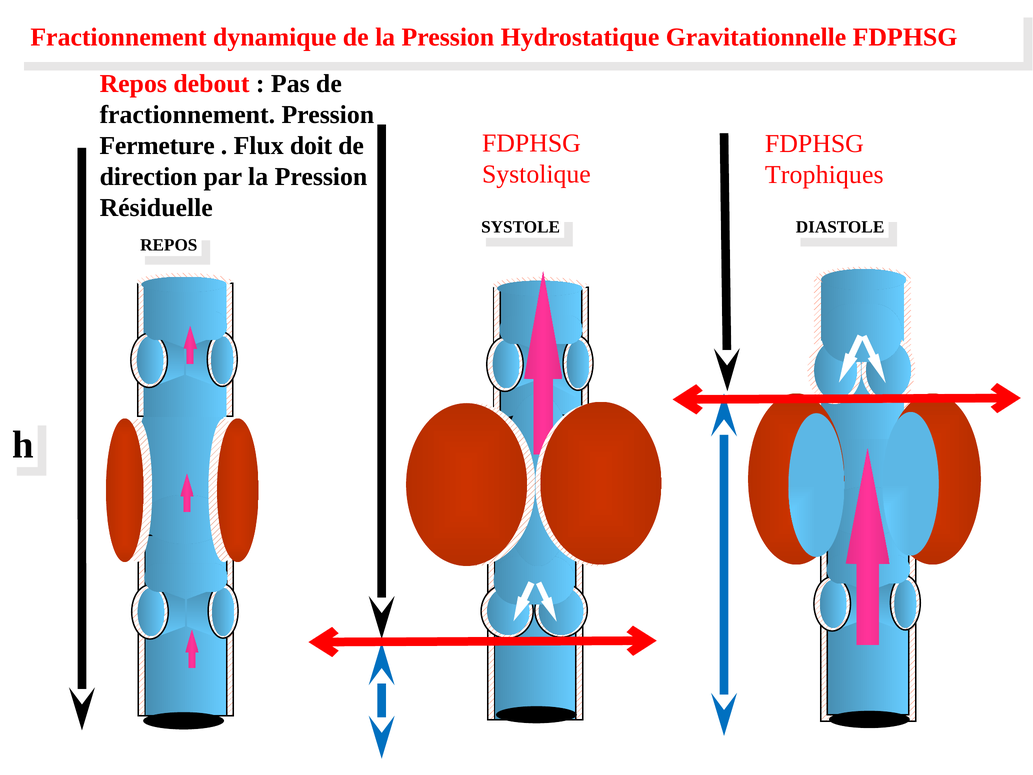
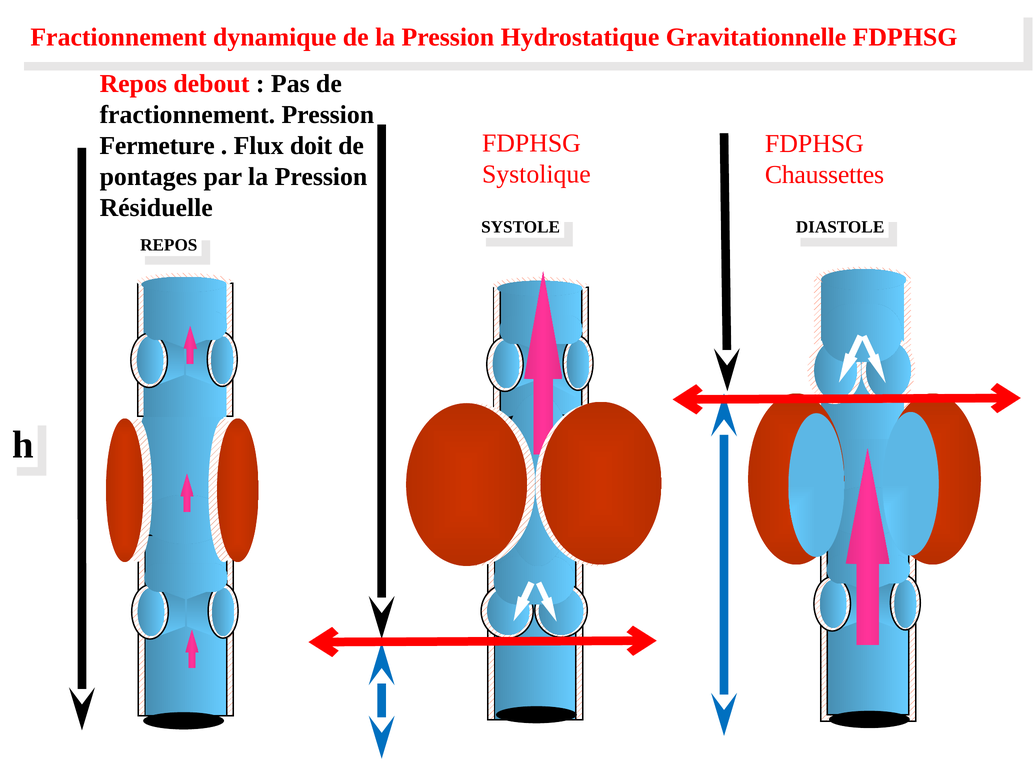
Trophiques: Trophiques -> Chaussettes (824, 174)
direction: direction -> pontages (148, 177)
